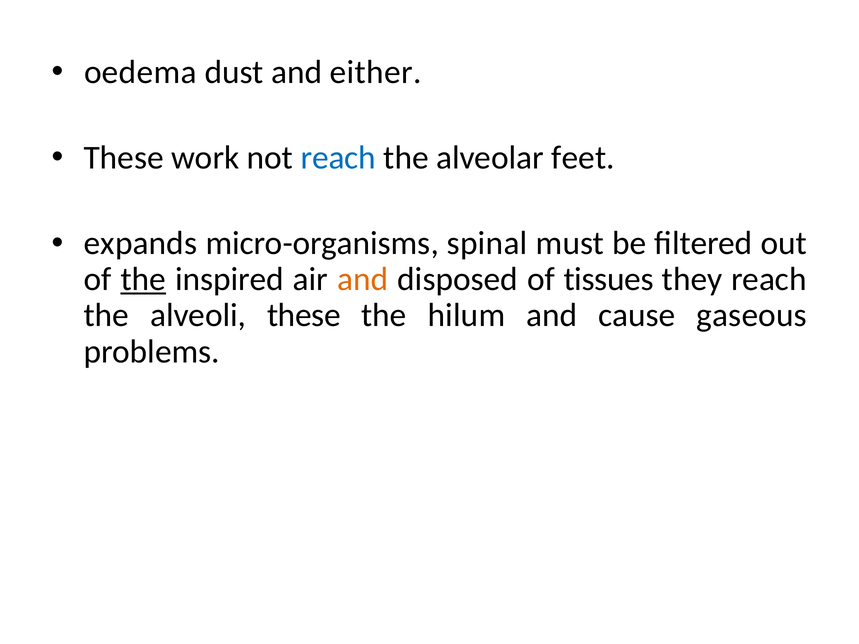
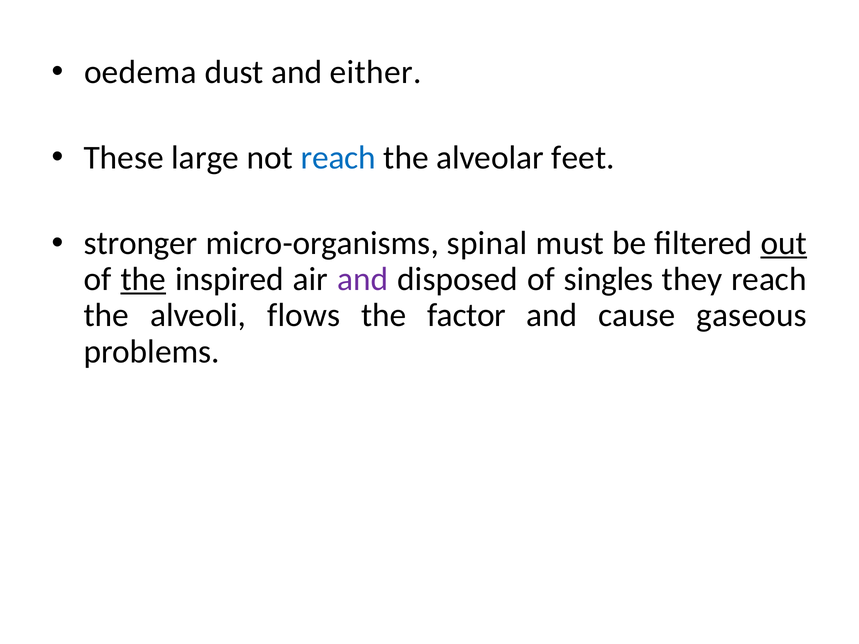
work: work -> large (205, 158)
expands: expands -> stronger (141, 243)
out underline: none -> present (784, 243)
and colour: orange -> purple (363, 279)
tissues: tissues -> singles (609, 279)
alveoli these: these -> flows (304, 316)
hilum: hilum -> factor (467, 316)
